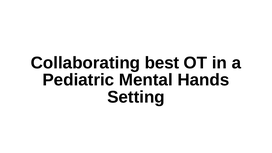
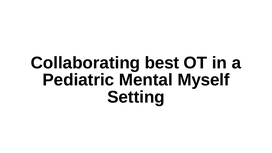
Hands: Hands -> Myself (203, 80)
